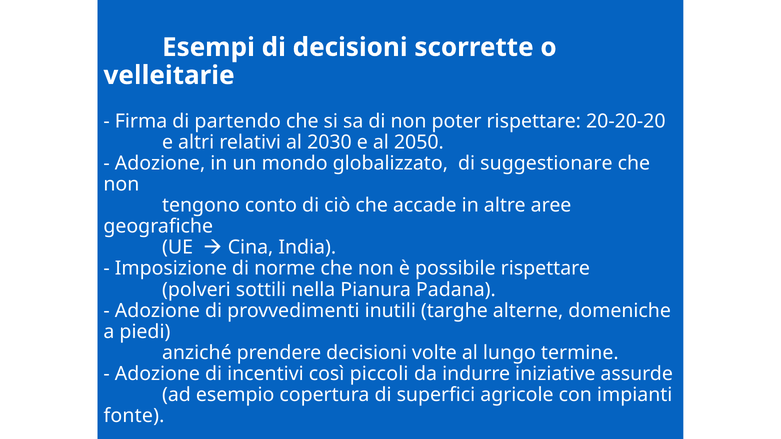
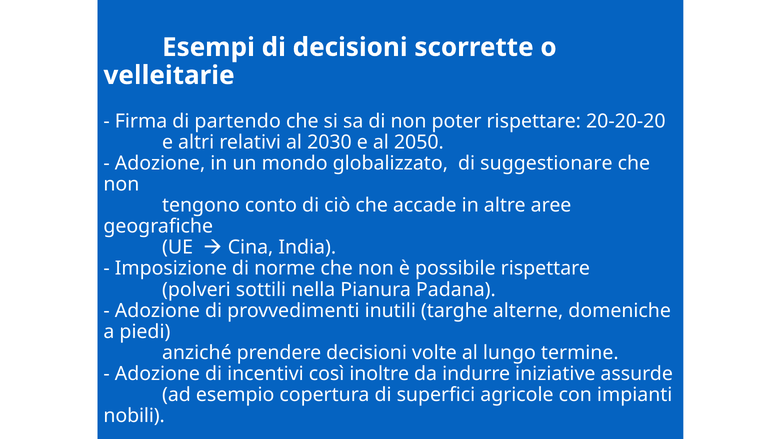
piccoli: piccoli -> inoltre (379, 374)
fonte: fonte -> nobili (134, 416)
